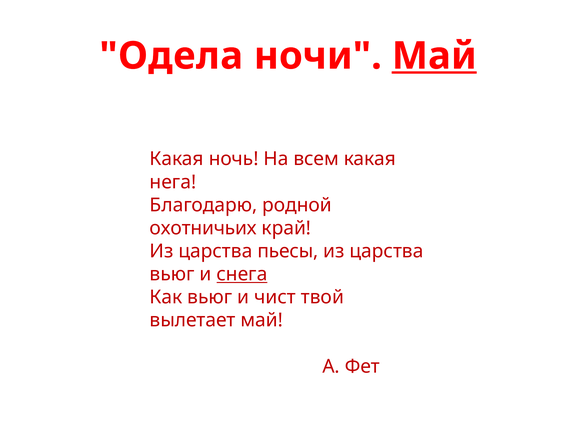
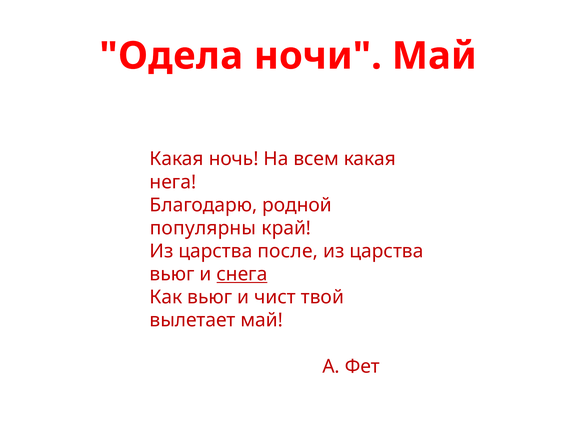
Май underline: present -> none (434, 56)
охотничьих: охотничьих -> популярны (203, 228)
пьесы: пьесы -> после (288, 251)
